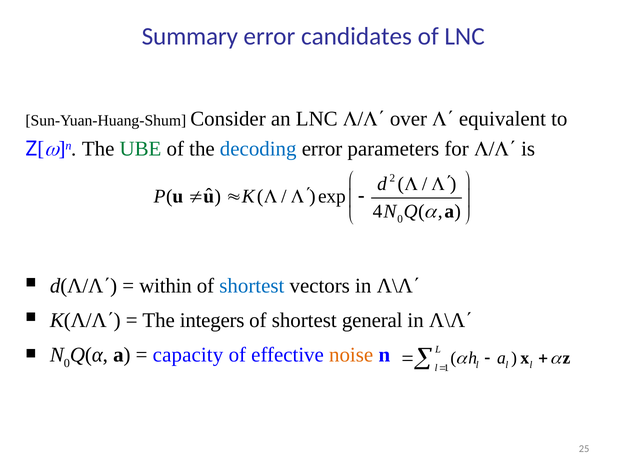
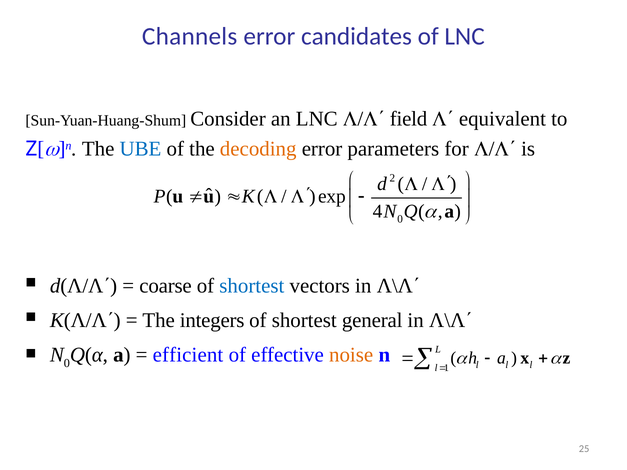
Summary: Summary -> Channels (190, 36)
over: over -> field (409, 119)
UBE colour: green -> blue (140, 149)
decoding colour: blue -> orange (258, 149)
within: within -> coarse (166, 286)
capacity: capacity -> efficient (188, 355)
